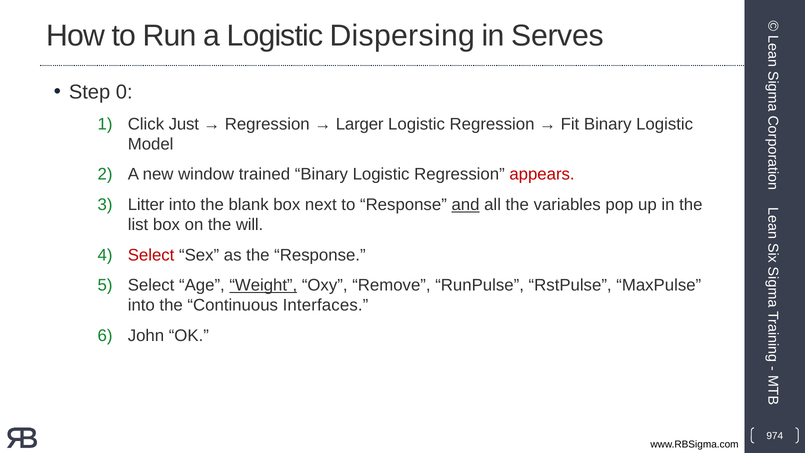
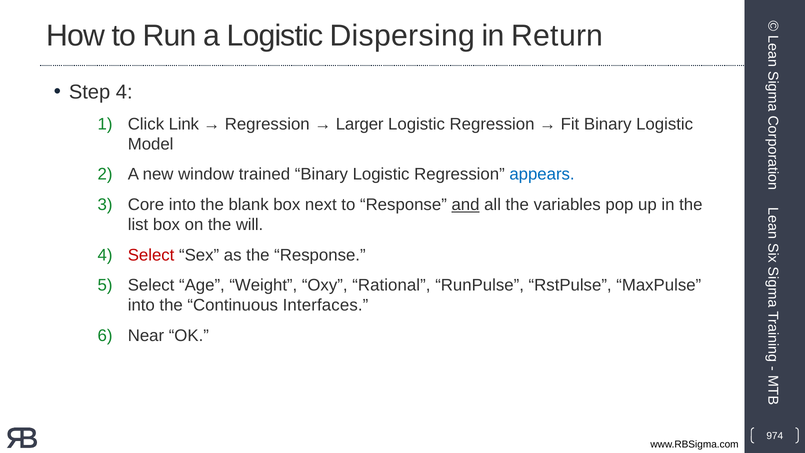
Serves: Serves -> Return (557, 36)
Step 0: 0 -> 4 (124, 92)
Just: Just -> Link (184, 124)
appears colour: red -> blue (542, 174)
Litter: Litter -> Core (146, 205)
Weight underline: present -> none (263, 285)
Remove: Remove -> Rational (391, 285)
John: John -> Near (146, 335)
